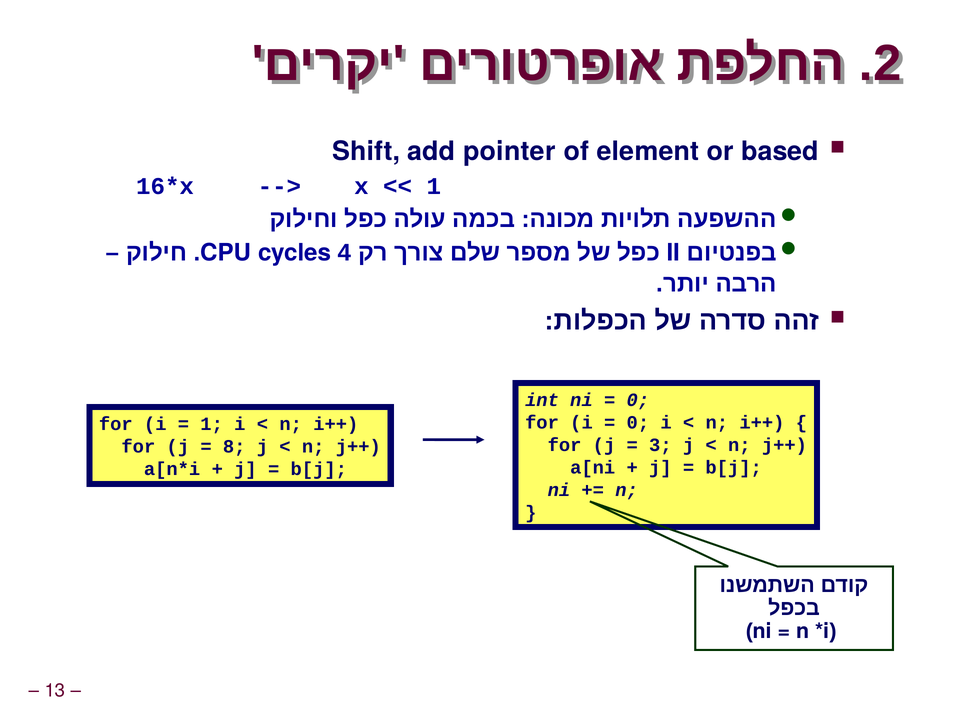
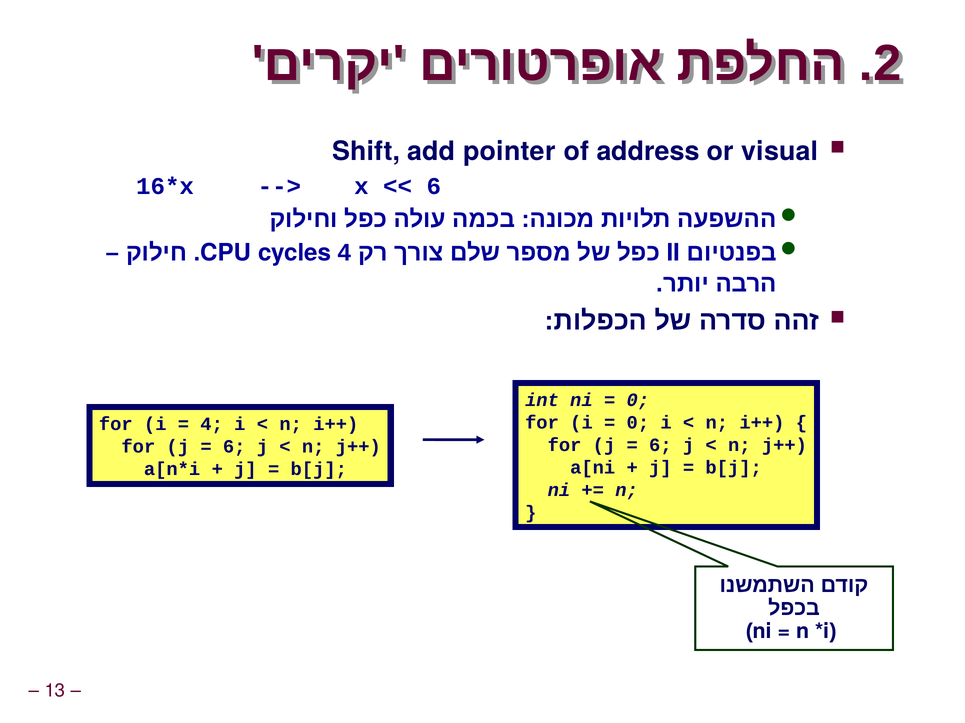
element: element -> address (648, 151)
based: based -> visual (780, 151)
1: 1 -> 6 (434, 186)
1: 1 -> 4 (212, 425)
3: 3 -> 6 (660, 446)
8: 8 -> 6 (234, 447)
